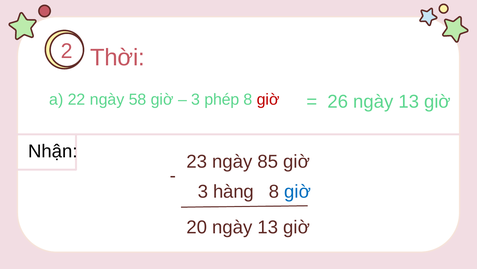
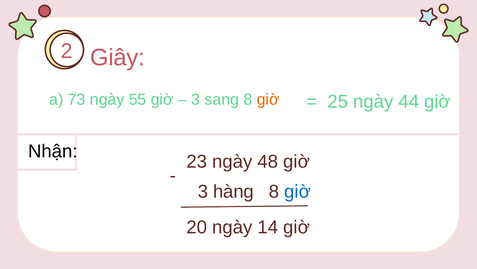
Thời: Thời -> Giây (118, 58)
22: 22 -> 73 (77, 99)
58: 58 -> 55 (138, 99)
phép: phép -> sang (222, 99)
giờ colour: red -> orange (268, 99)
26: 26 -> 25 (338, 101)
13: 13 -> 44 (409, 101)
85: 85 -> 48 (268, 161)
20 ngày 13: 13 -> 14 (268, 227)
